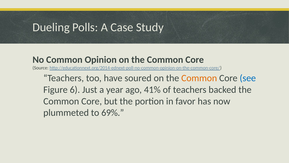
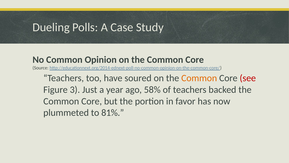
see colour: blue -> red (248, 78)
6: 6 -> 3 (75, 89)
41%: 41% -> 58% (152, 89)
69%: 69% -> 81% (113, 113)
